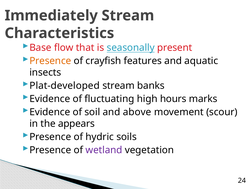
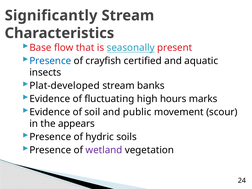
Immediately: Immediately -> Significantly (51, 16)
Presence colour: orange -> blue (50, 61)
features: features -> certified (143, 61)
above: above -> public (137, 112)
